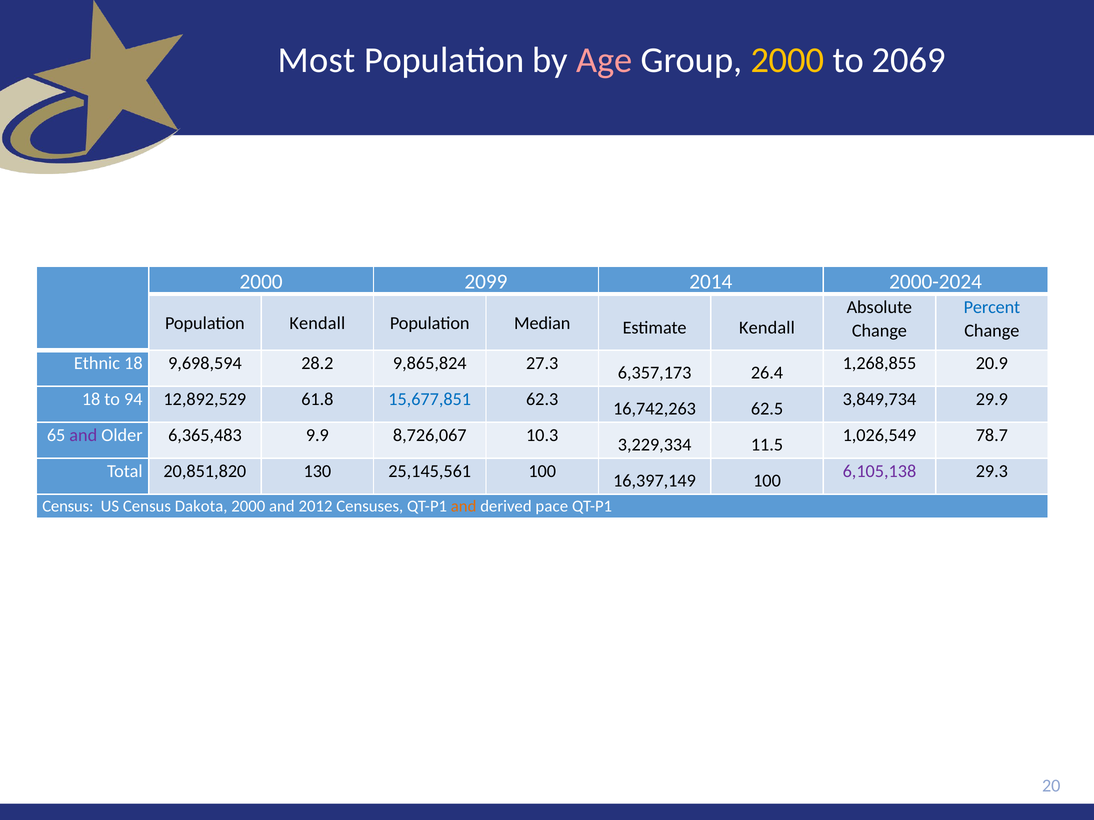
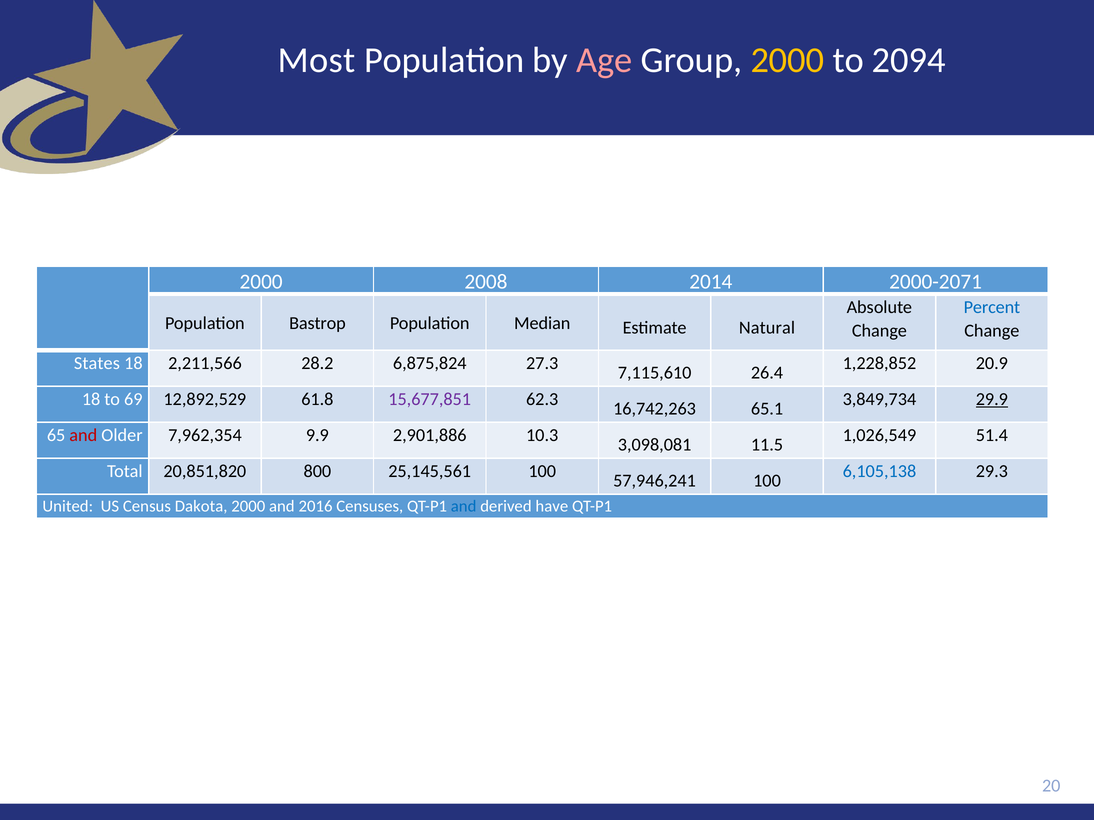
2069: 2069 -> 2094 (909, 60)
2099: 2099 -> 2008 (486, 282)
2000-2024: 2000-2024 -> 2000-2071 (936, 282)
Population Kendall: Kendall -> Bastrop (317, 323)
Estimate Kendall: Kendall -> Natural (767, 328)
Ethnic: Ethnic -> States (97, 363)
9,698,594: 9,698,594 -> 2,211,566 (205, 363)
9,865,824: 9,865,824 -> 6,875,824 (430, 363)
1,268,855: 1,268,855 -> 1,228,852 (879, 363)
6,357,173: 6,357,173 -> 7,115,610 (655, 373)
94: 94 -> 69 (133, 399)
15,677,851 colour: blue -> purple (430, 399)
29.9 underline: none -> present (992, 399)
62.5: 62.5 -> 65.1 (767, 409)
and colour: purple -> red (83, 435)
6,365,483: 6,365,483 -> 7,962,354 (205, 435)
8,726,067: 8,726,067 -> 2,901,886 (430, 435)
78.7: 78.7 -> 51.4 (992, 435)
3,229,334: 3,229,334 -> 3,098,081 (655, 445)
130: 130 -> 800 (317, 471)
6,105,138 colour: purple -> blue (879, 471)
16,397,149: 16,397,149 -> 57,946,241 (655, 481)
Census: Census -> United (68, 506)
2012: 2012 -> 2016 (315, 506)
and colour: orange -> blue (464, 506)
pace: pace -> have (552, 506)
